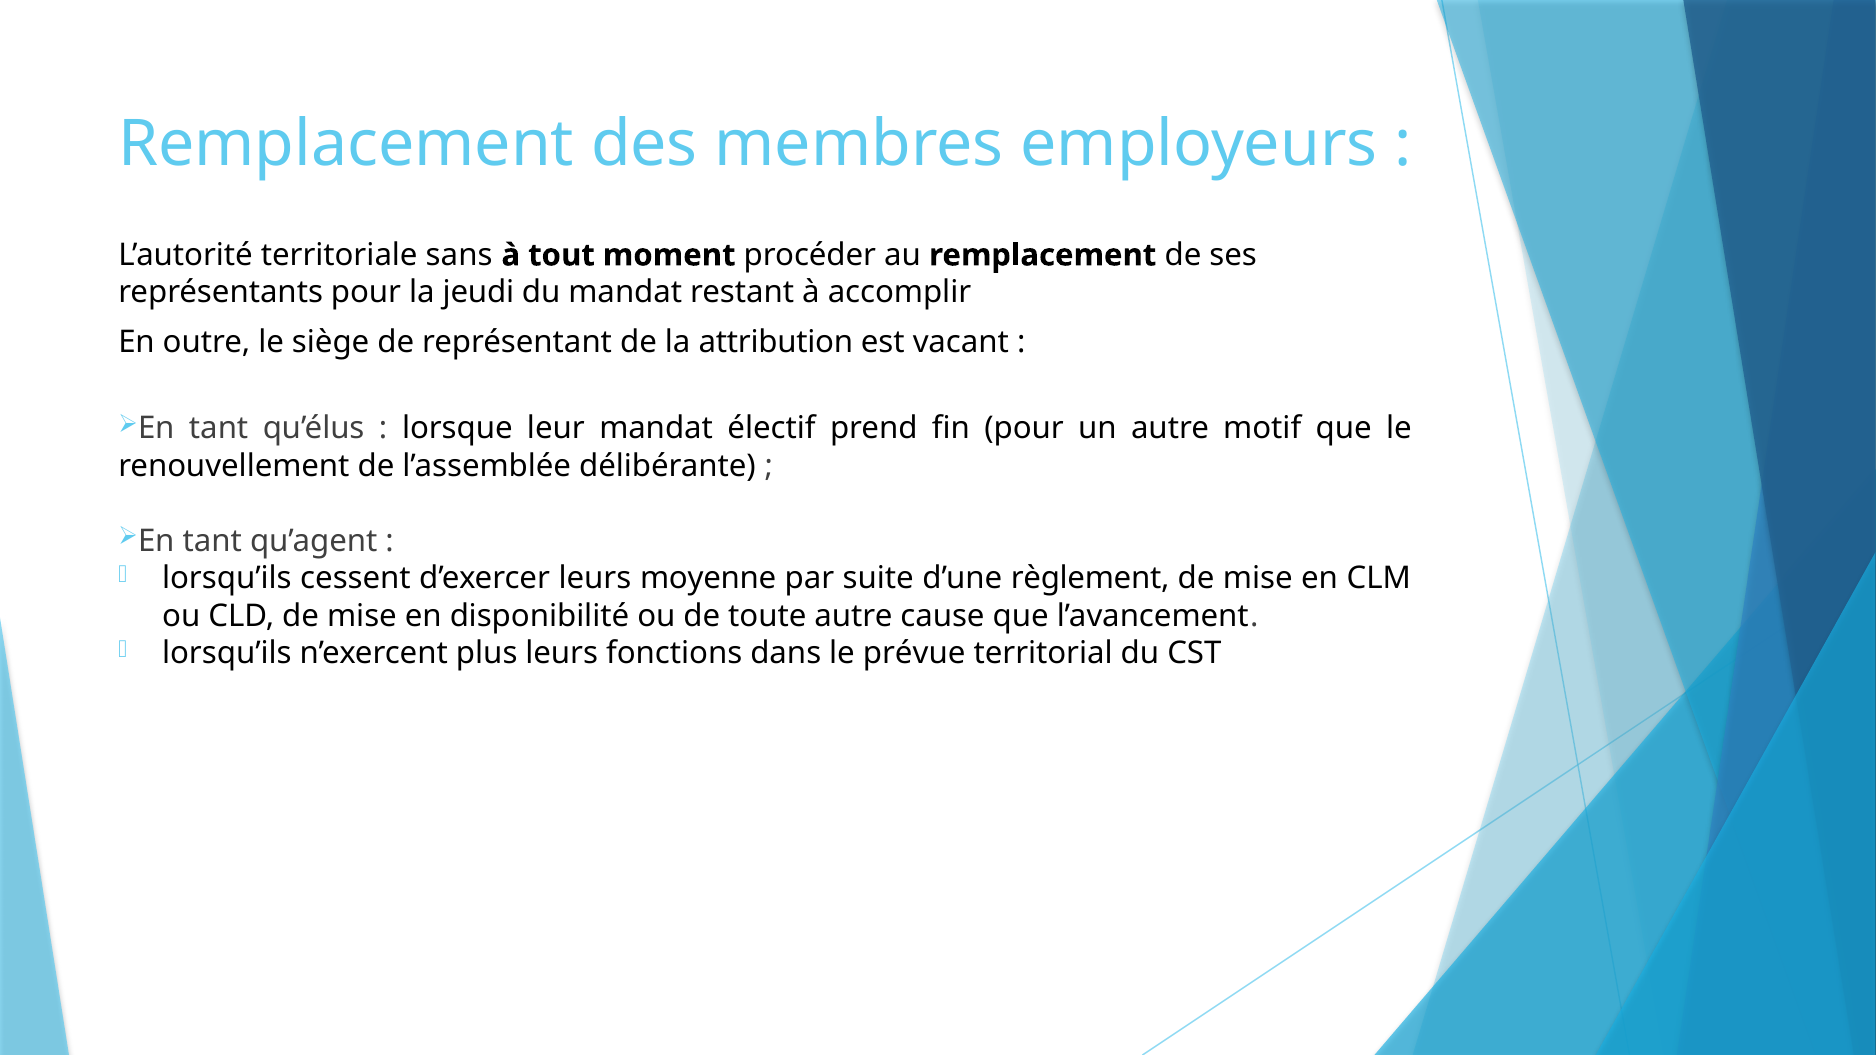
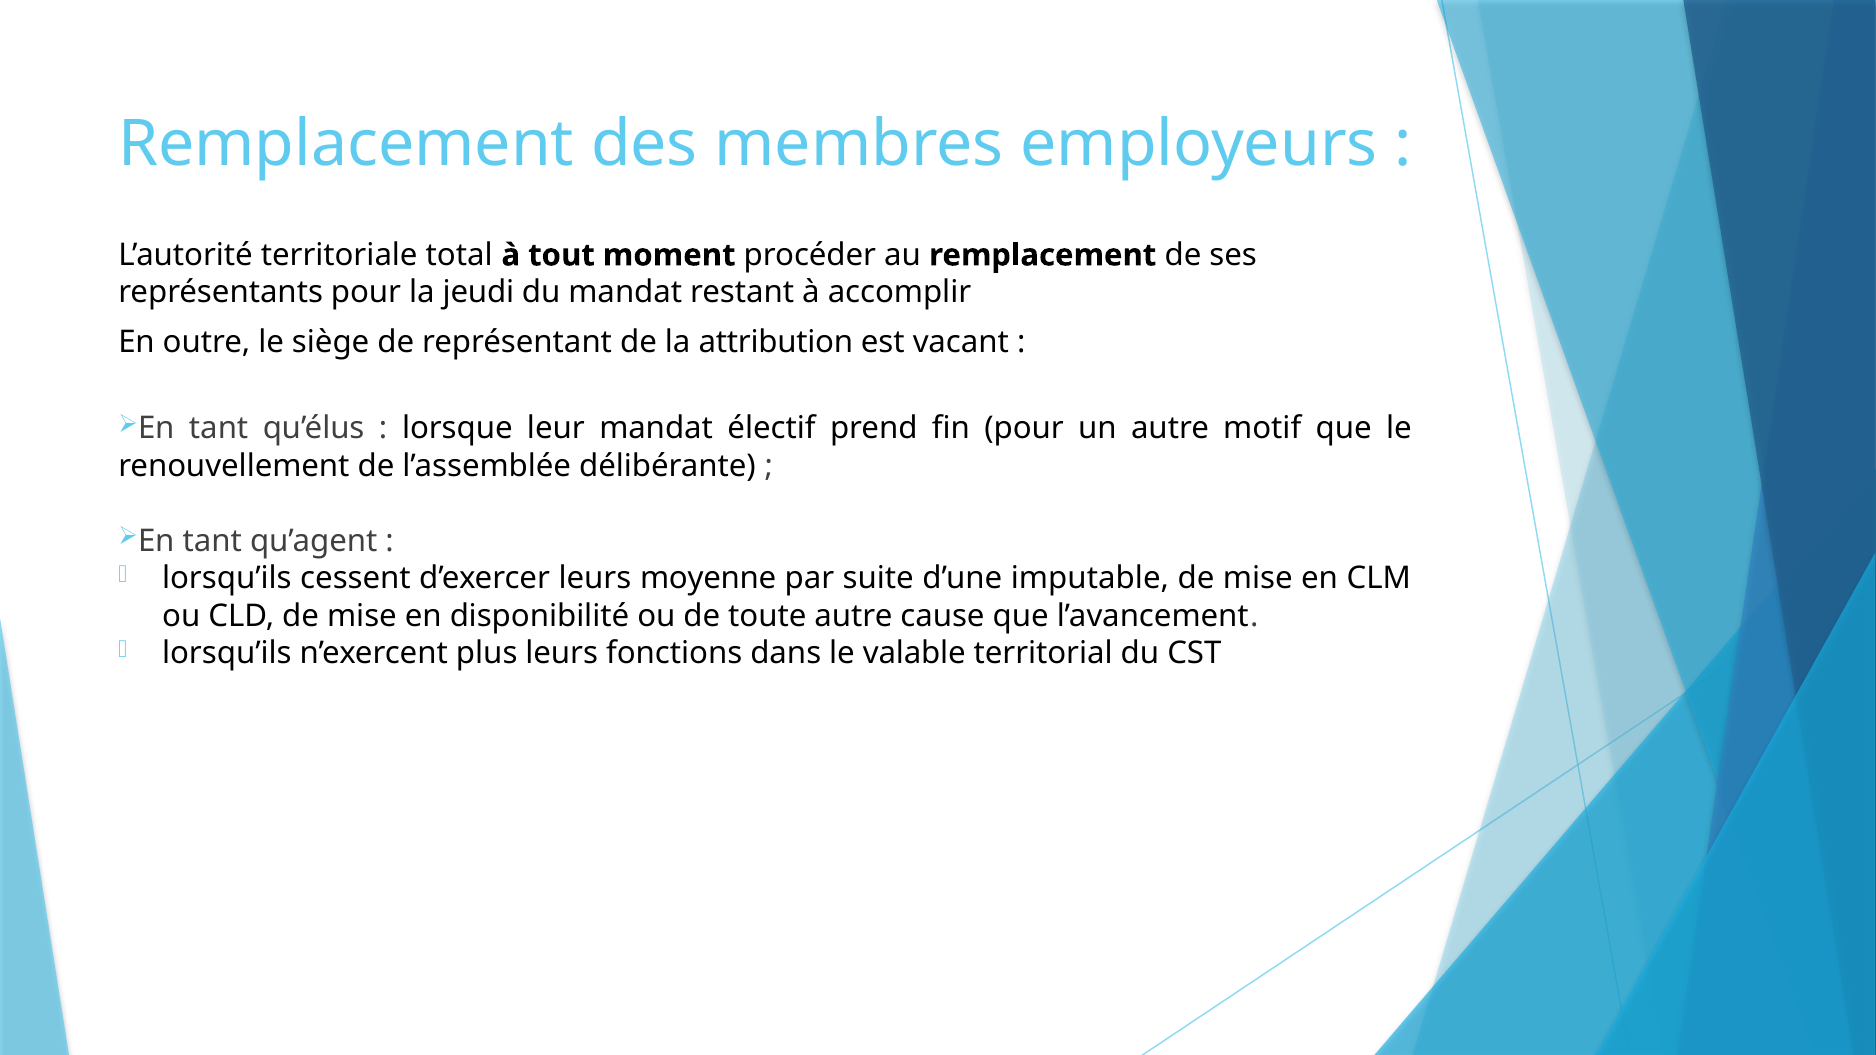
sans: sans -> total (459, 255)
règlement: règlement -> imputable (1090, 579)
prévue: prévue -> valable (914, 654)
